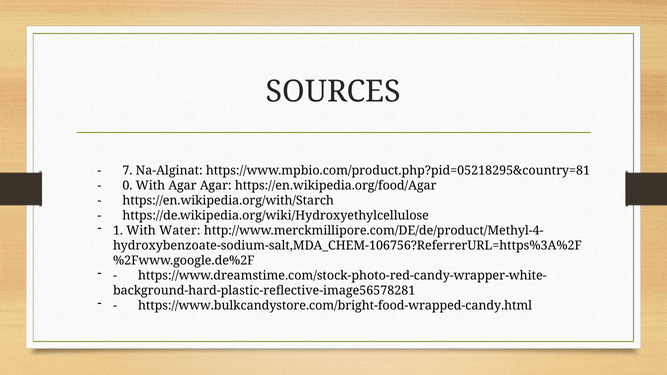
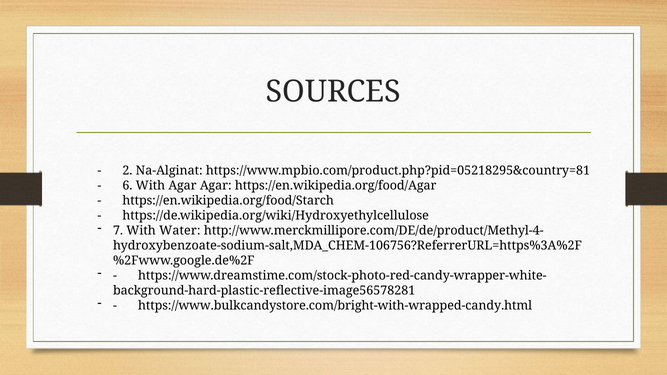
7: 7 -> 2 (127, 170)
0: 0 -> 6 (127, 185)
https://en.wikipedia.org/with/Starch: https://en.wikipedia.org/with/Starch -> https://en.wikipedia.org/food/Starch (228, 201)
1: 1 -> 7 (118, 231)
https://www.bulkcandystore.com/bright-food-wrapped-candy.html: https://www.bulkcandystore.com/bright-food-wrapped-candy.html -> https://www.bulkcandystore.com/bright-with-wrapped-candy.html (335, 306)
